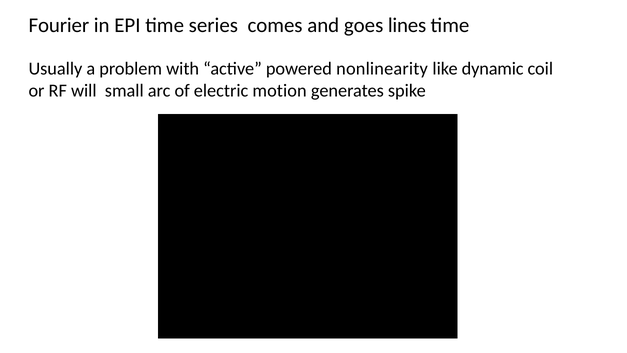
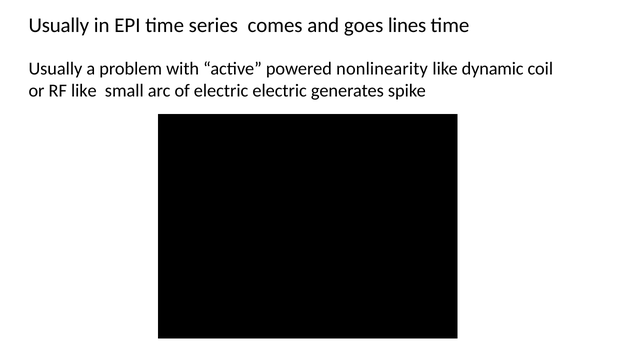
Fourier: Fourier -> Usually (59, 25)
RF will: will -> like (84, 91)
electric motion: motion -> electric (280, 91)
